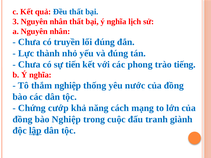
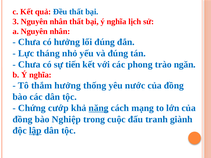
có truyền: truyền -> hưởng (67, 42)
thành: thành -> tháng (48, 53)
tiếng: tiếng -> ngăn (185, 65)
thắm nghiệp: nghiệp -> hưởng (68, 86)
năng underline: none -> present (99, 108)
